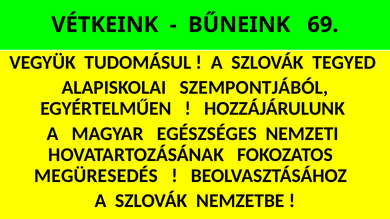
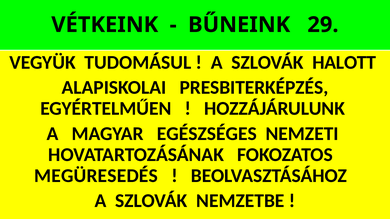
69: 69 -> 29 (323, 25)
TEGYED: TEGYED -> HALOTT (344, 63)
SZEMPONTJÁBÓL: SZEMPONTJÁBÓL -> PRESBITERKÉPZÉS (254, 88)
